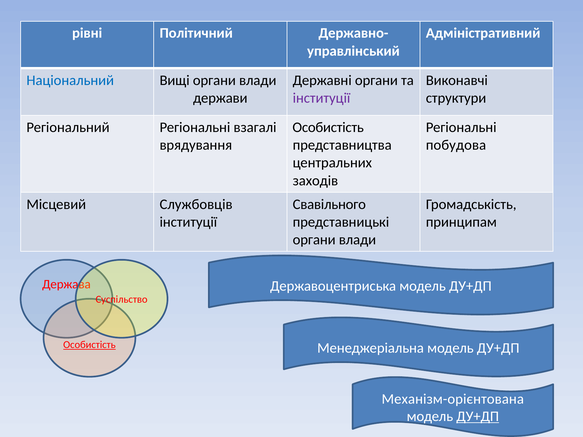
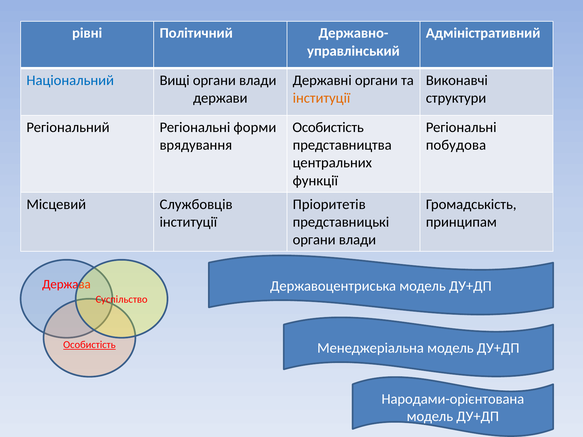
інституції colour: purple -> orange (321, 98)
взагалі: взагалі -> форми (255, 127)
заходів: заходів -> функції (315, 181)
Свавільного: Свавільного -> Пріоритетів (329, 204)
Механізм-орієнтована: Механізм-орієнтована -> Народами-орієнтована (453, 399)
ДУ+ДП underline: present -> none (478, 417)
